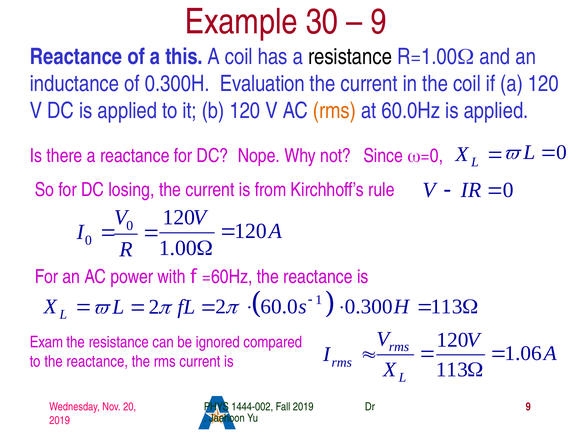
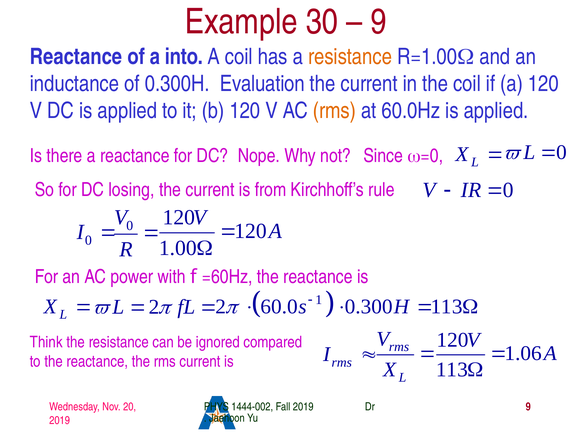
this: this -> into (184, 57)
resistance colour: black -> orange (350, 57)
Exam: Exam -> Think (46, 342)
